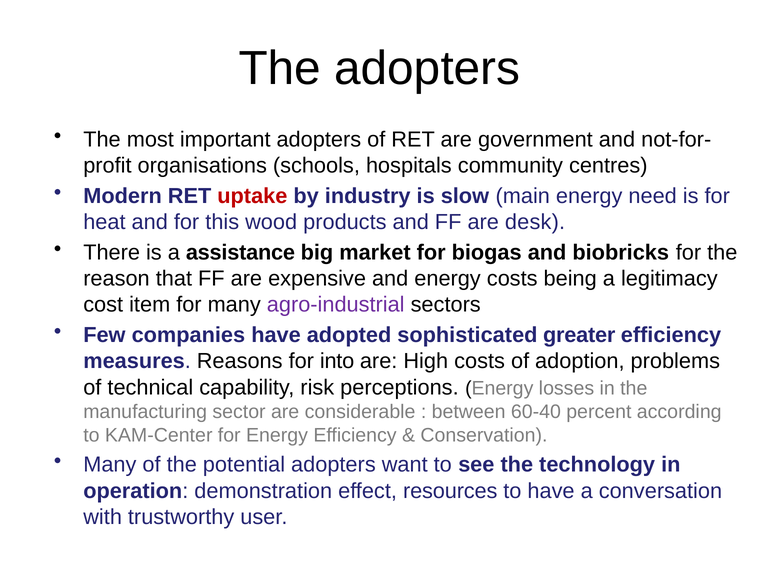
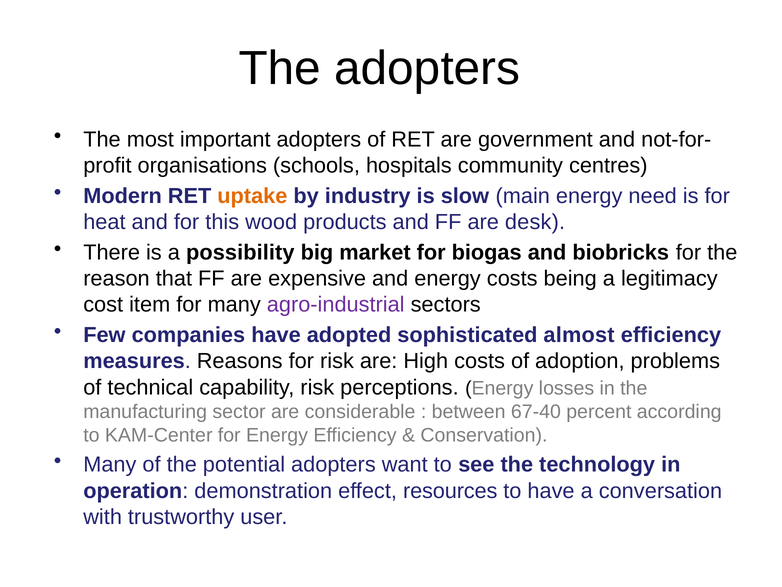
uptake colour: red -> orange (252, 196)
assistance: assistance -> possibility (240, 252)
greater: greater -> almost (579, 335)
for into: into -> risk (337, 361)
60-40: 60-40 -> 67-40 (536, 412)
